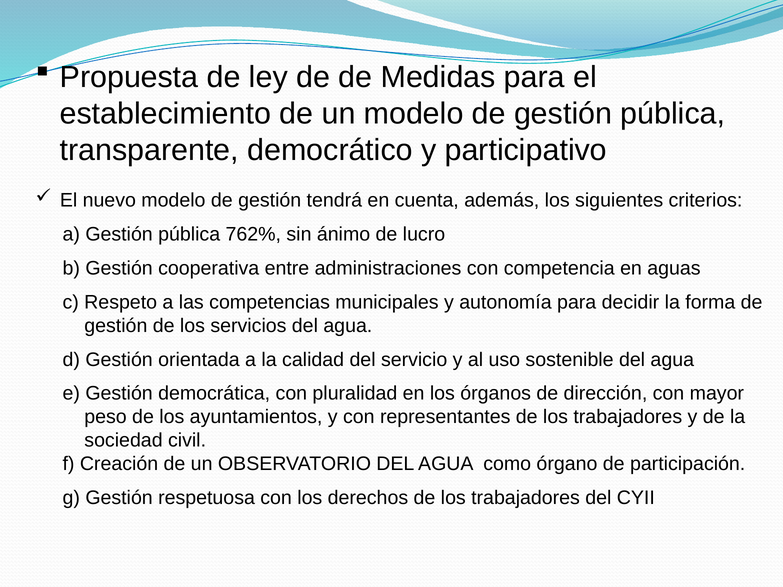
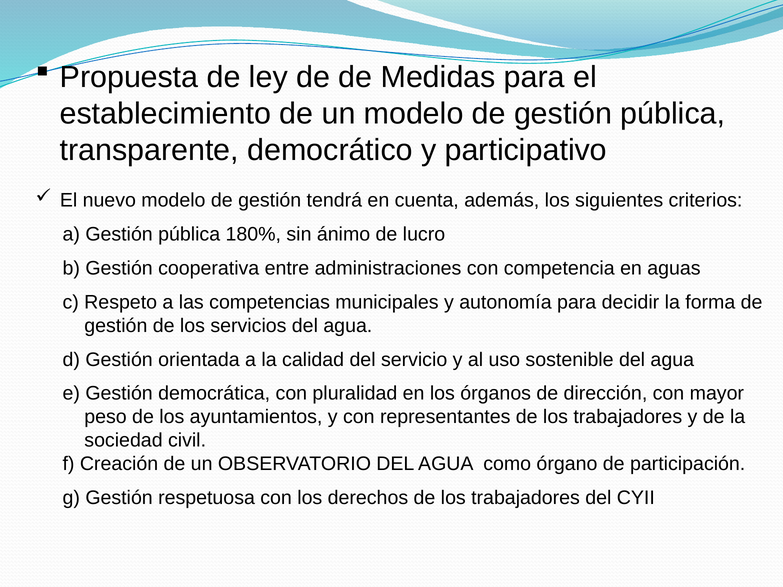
762%: 762% -> 180% (253, 235)
